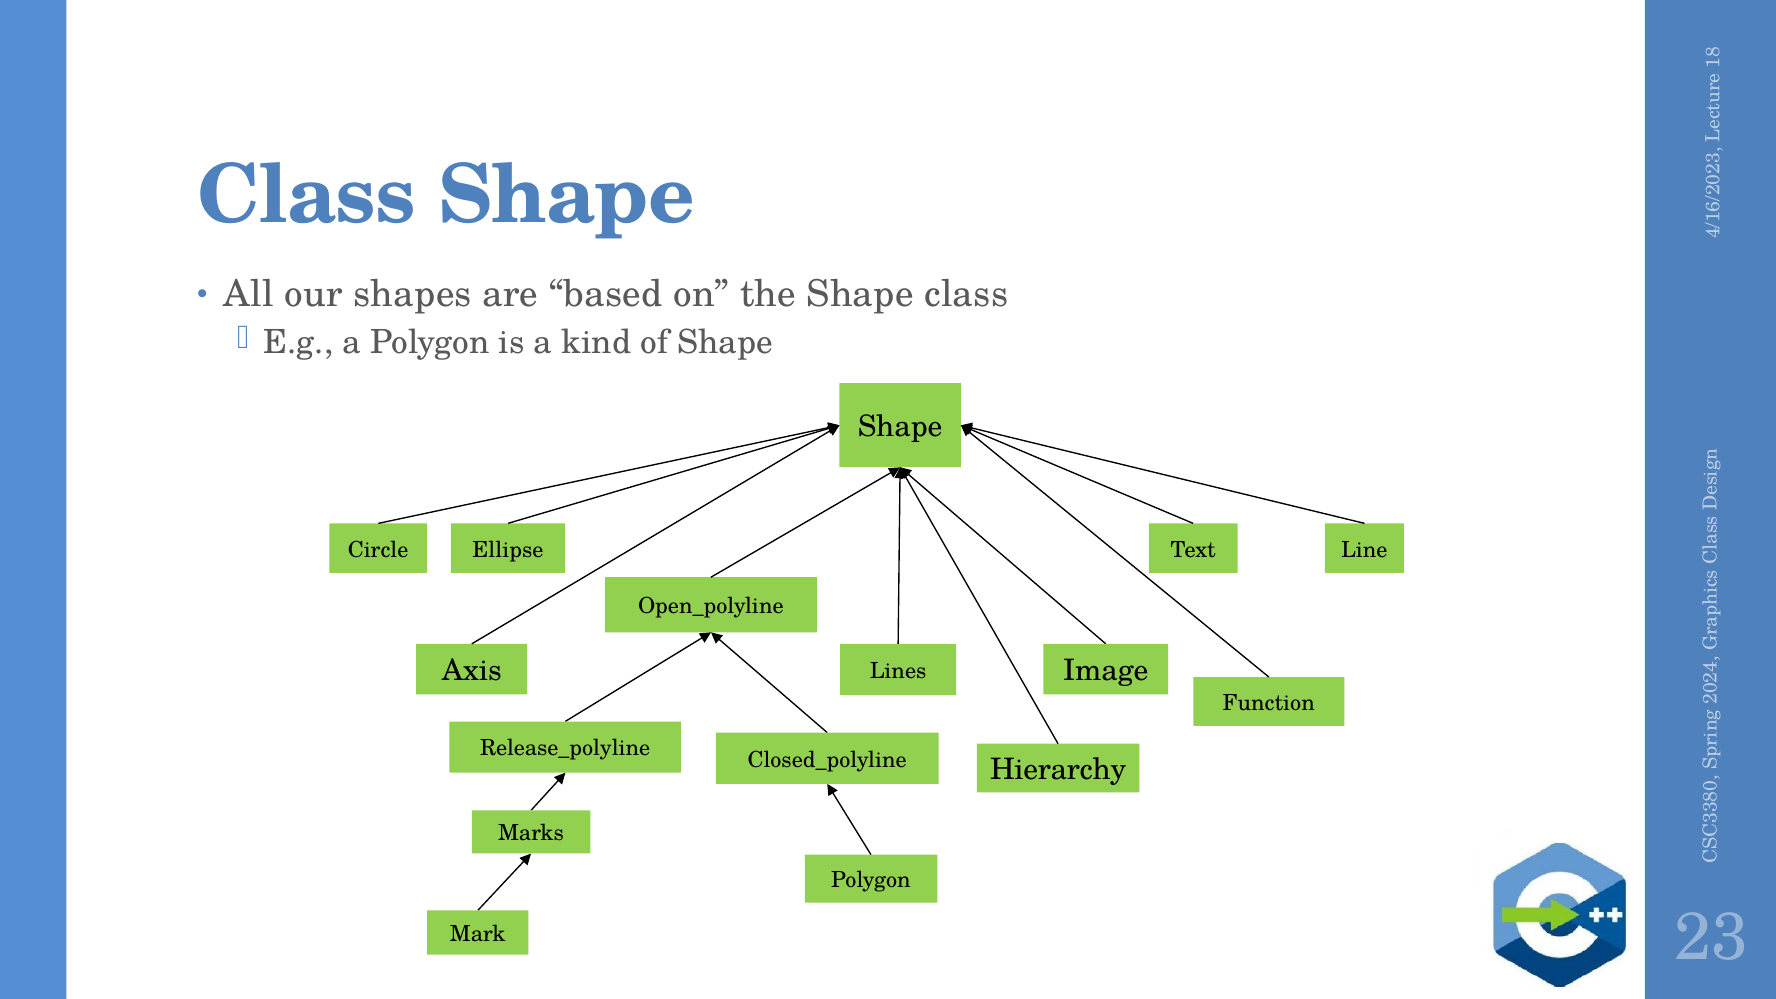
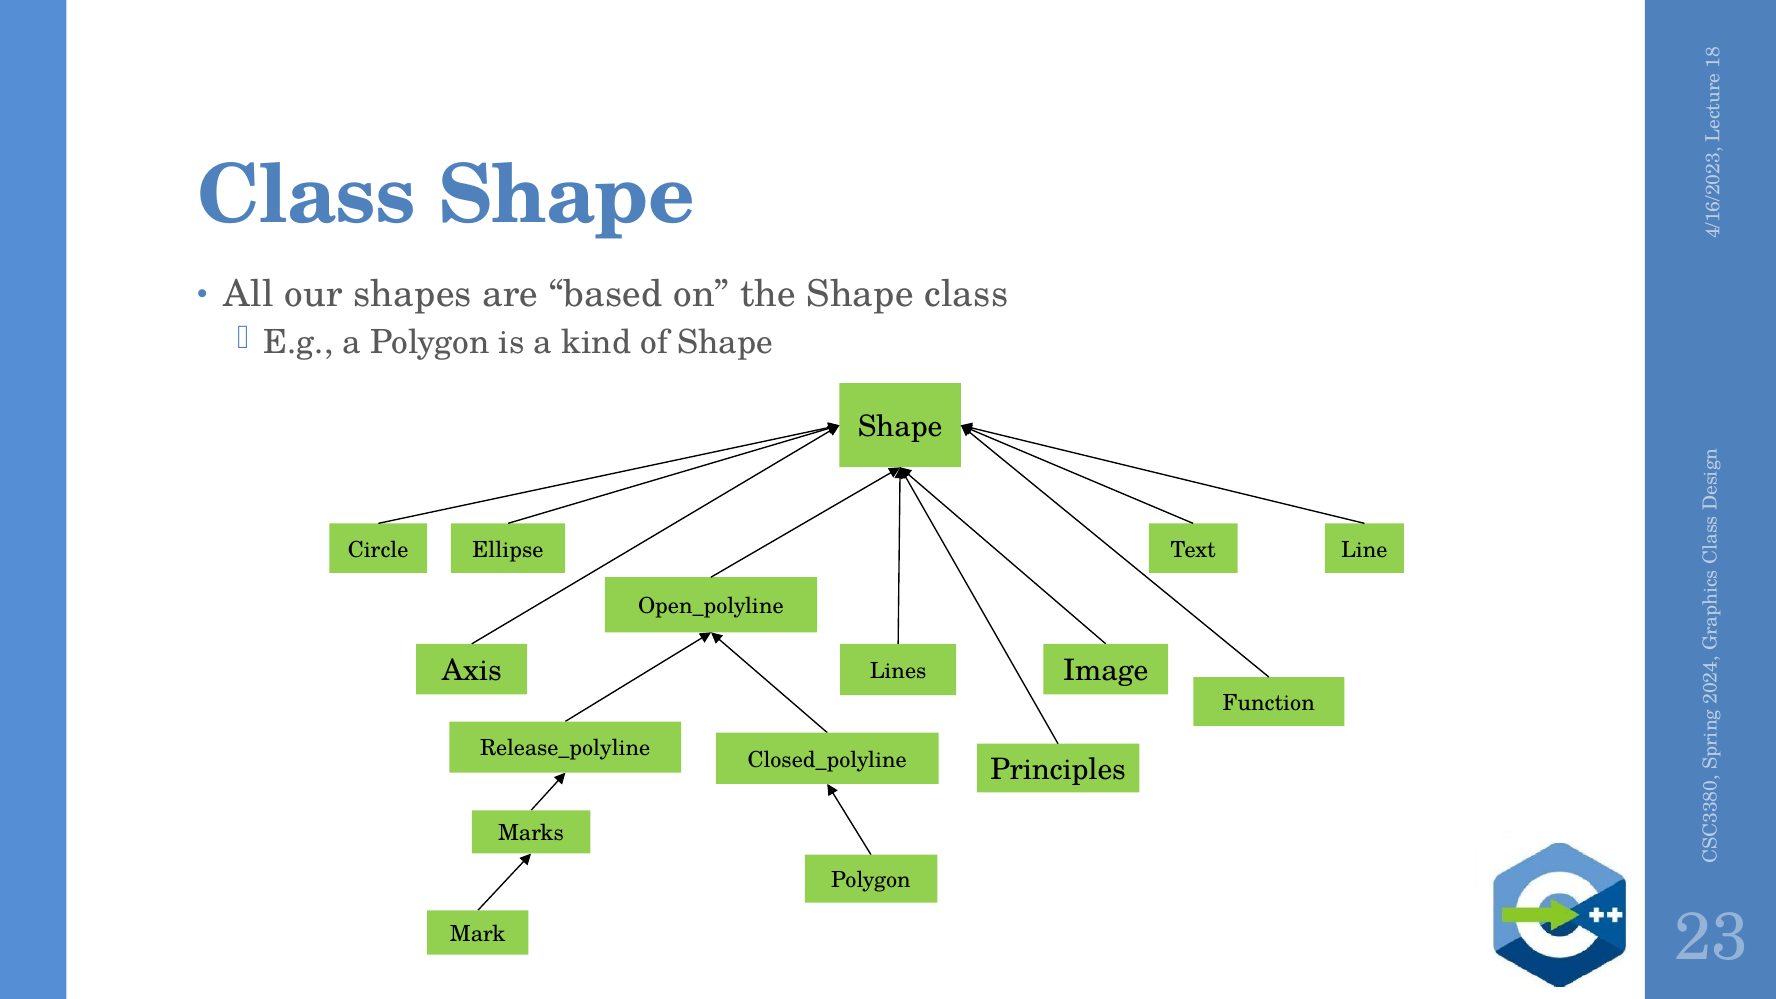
Hierarchy: Hierarchy -> Principles (1058, 770)
